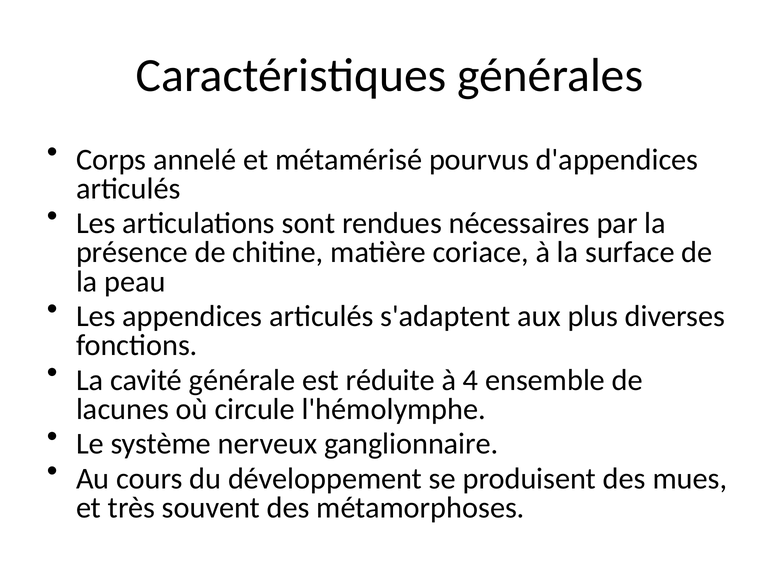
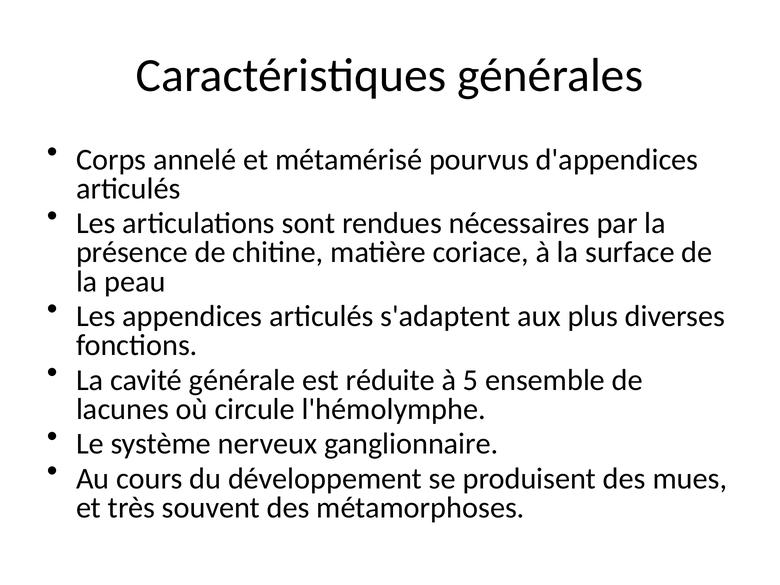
4: 4 -> 5 (471, 380)
